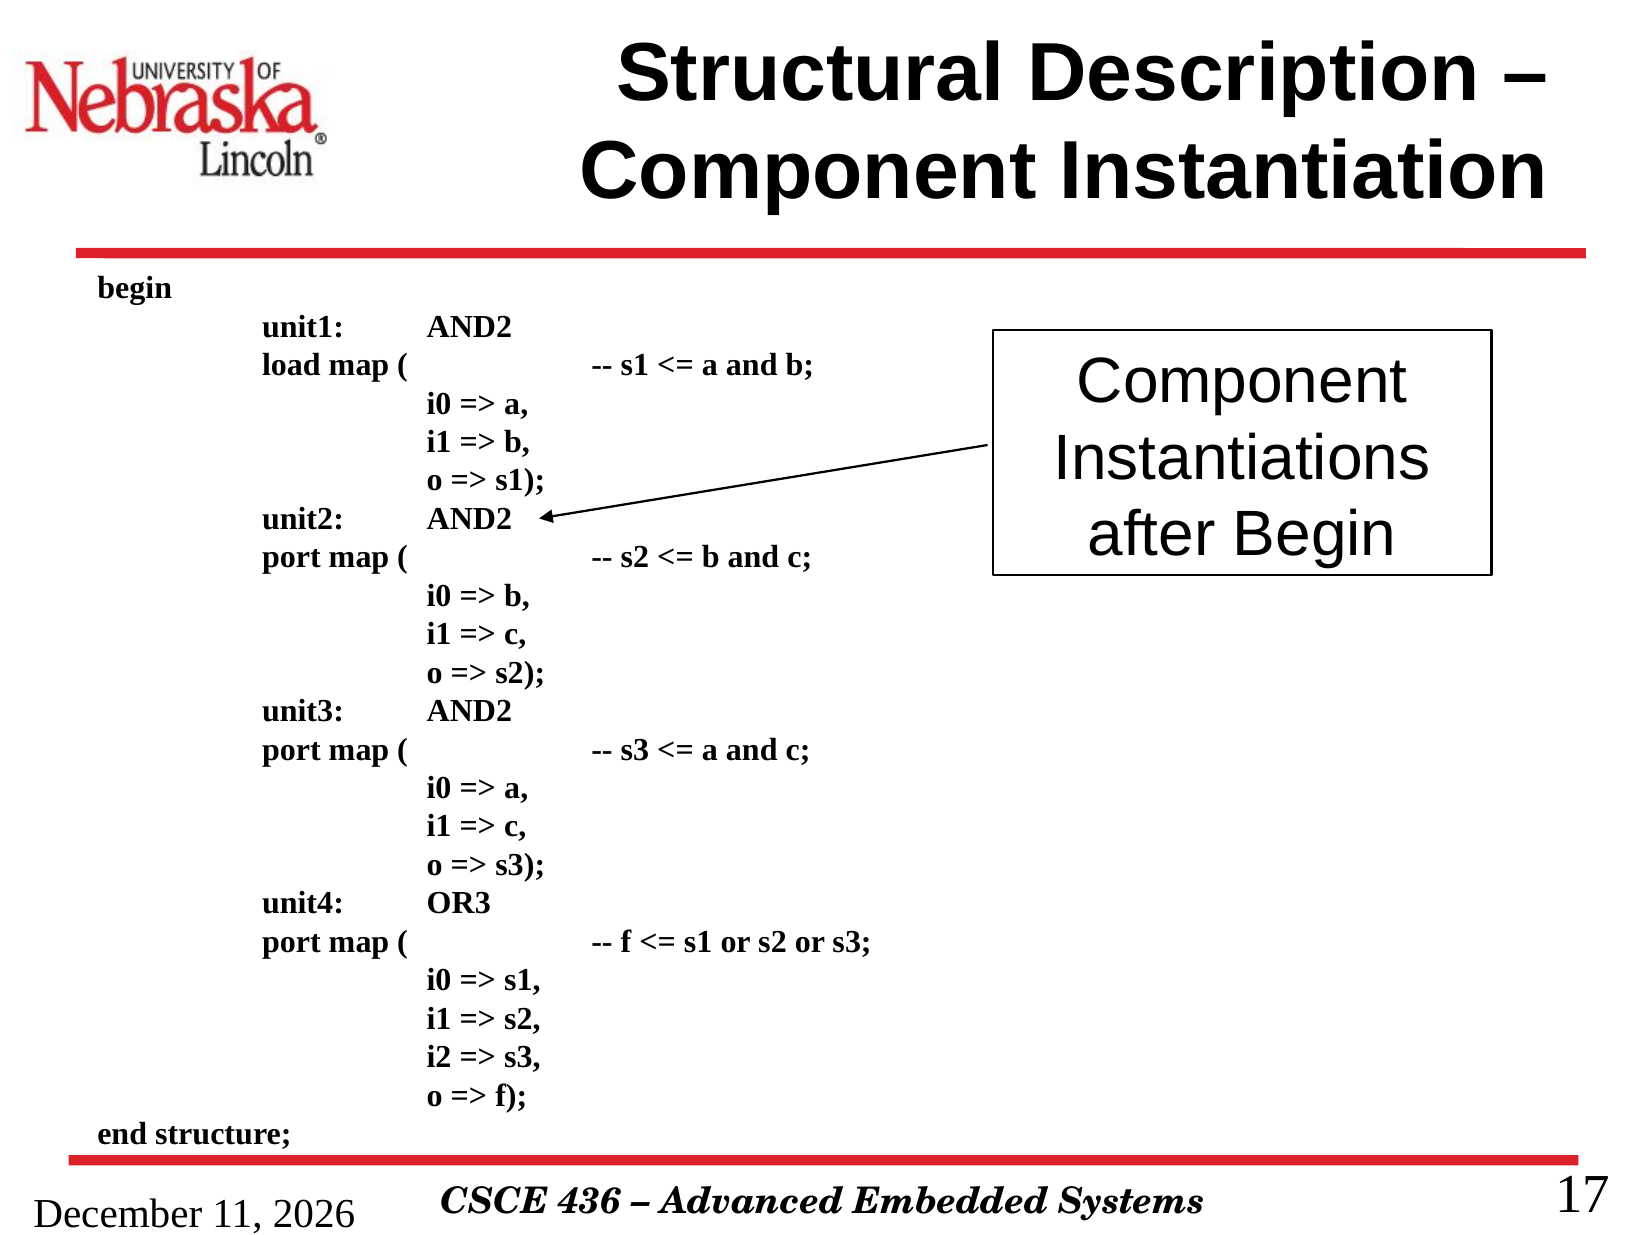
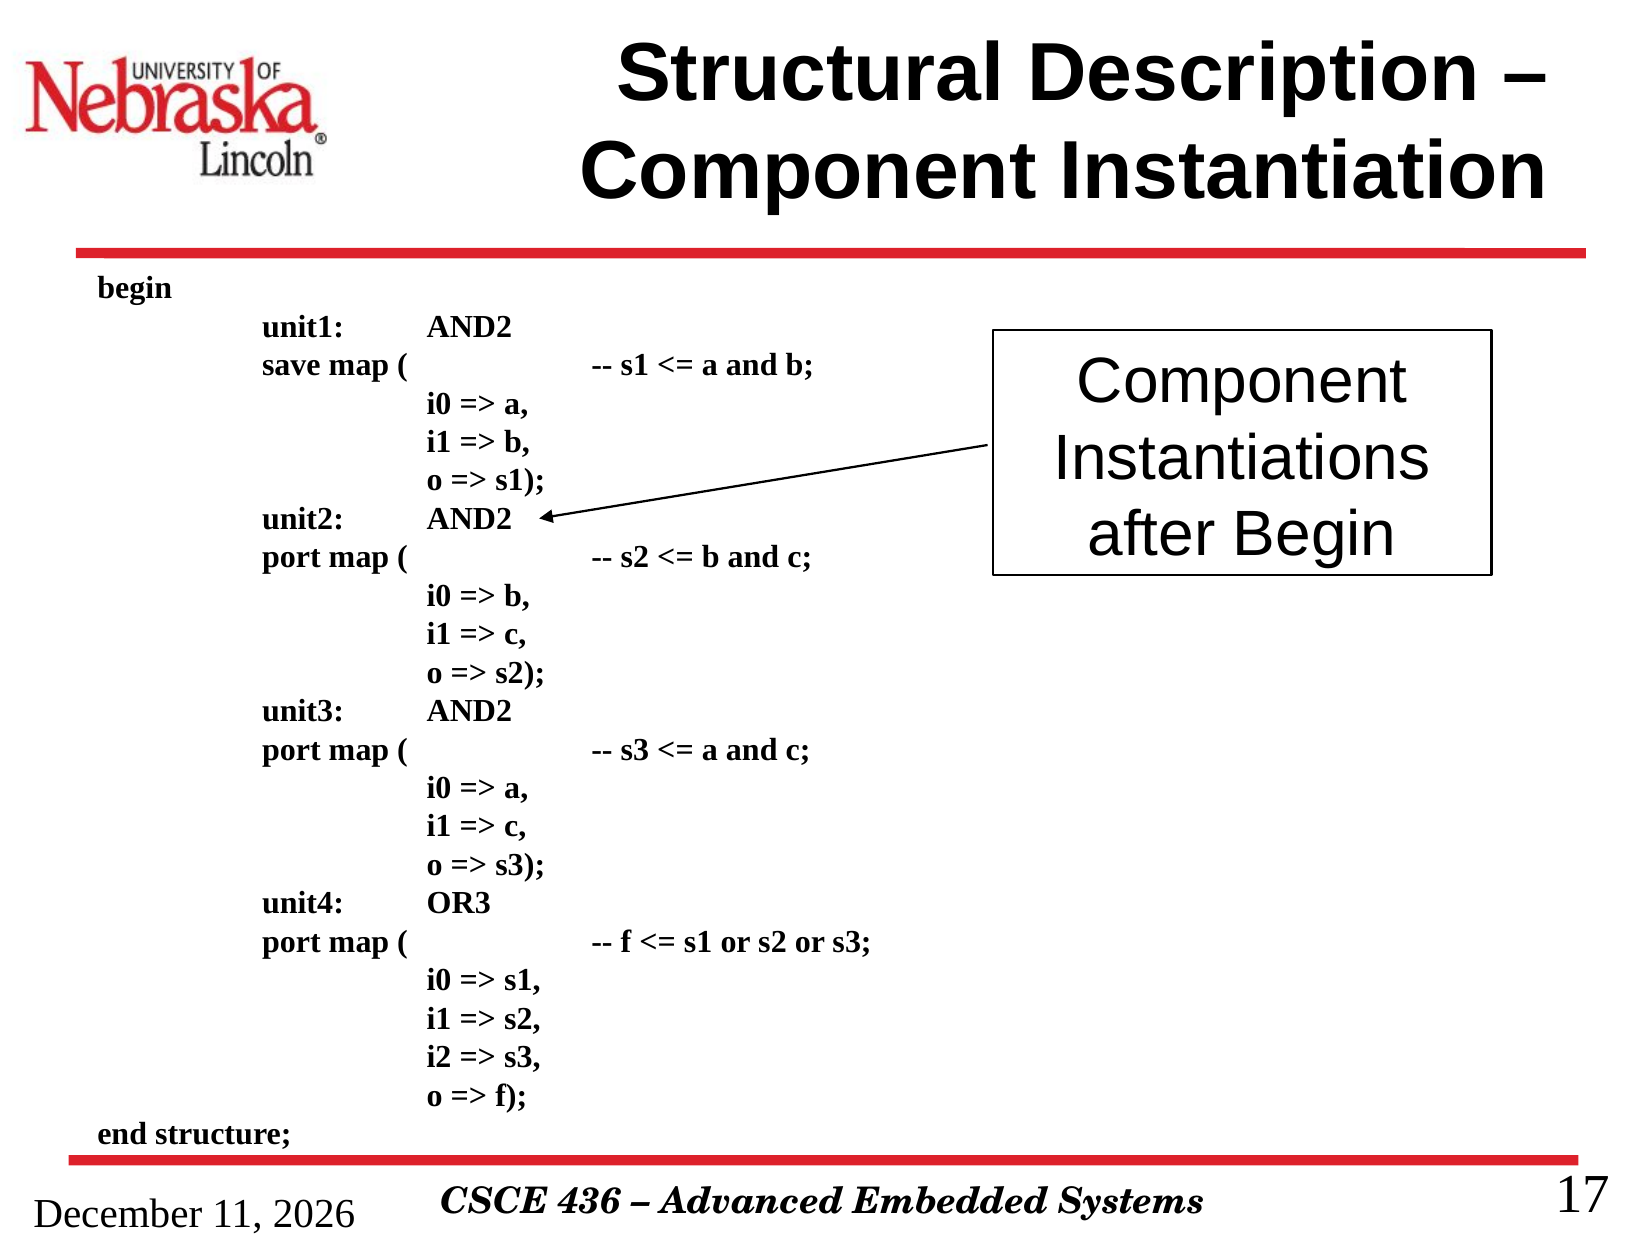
load: load -> save (291, 365)
